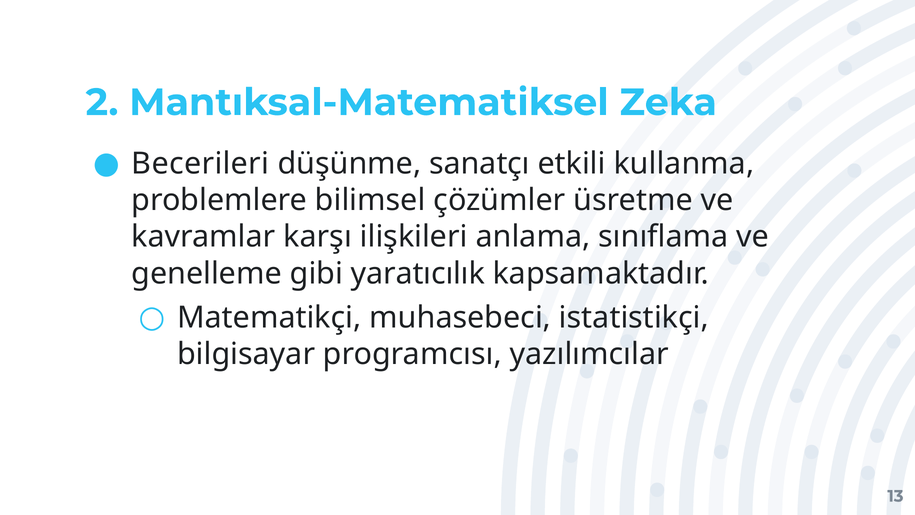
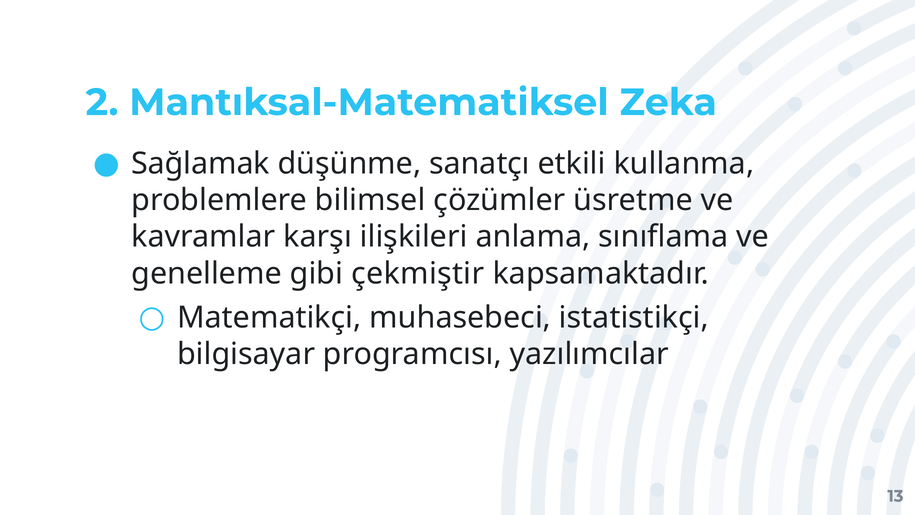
Becerileri: Becerileri -> Sağlamak (201, 164)
yaratıcılık: yaratıcılık -> çekmiştir (418, 273)
